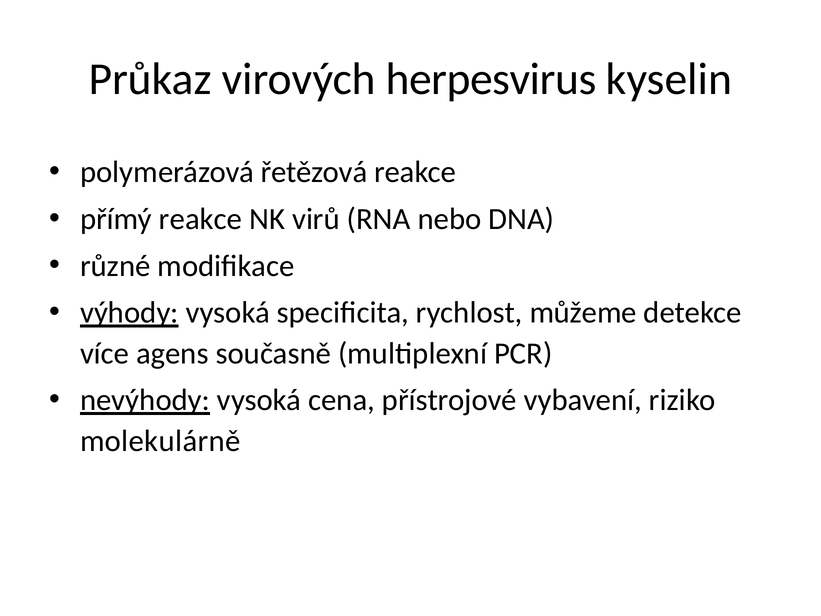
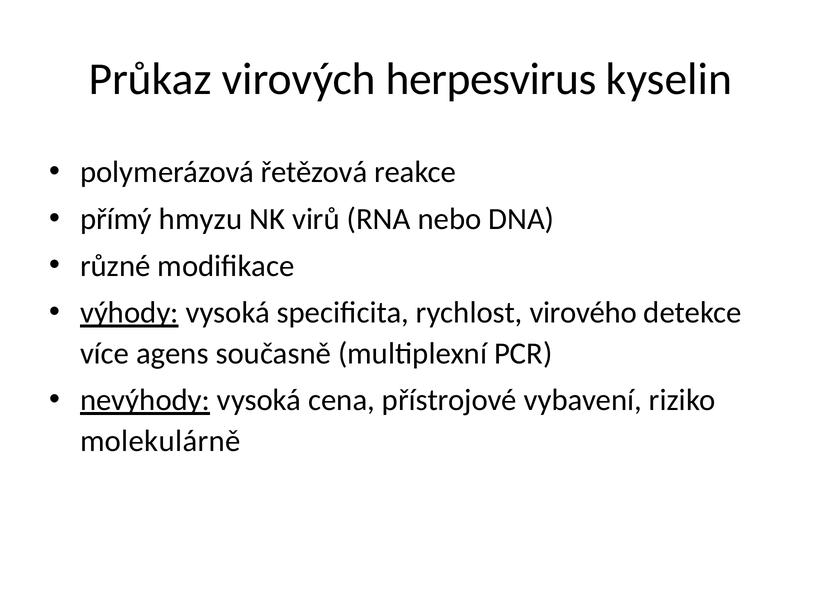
přímý reakce: reakce -> hmyzu (201, 219)
můžeme: můžeme -> virového (583, 313)
